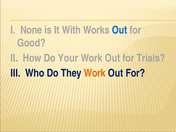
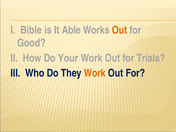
None: None -> Bible (31, 30)
With: With -> Able (71, 30)
Out colour: blue -> orange (120, 30)
